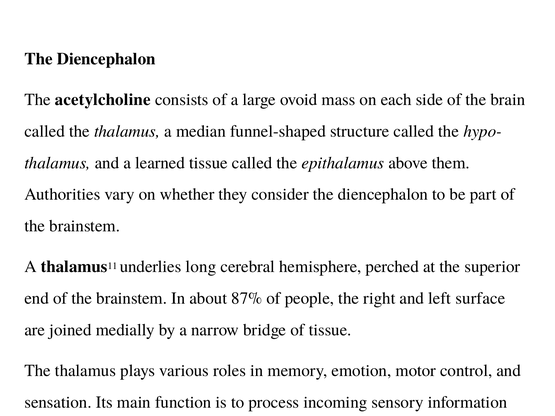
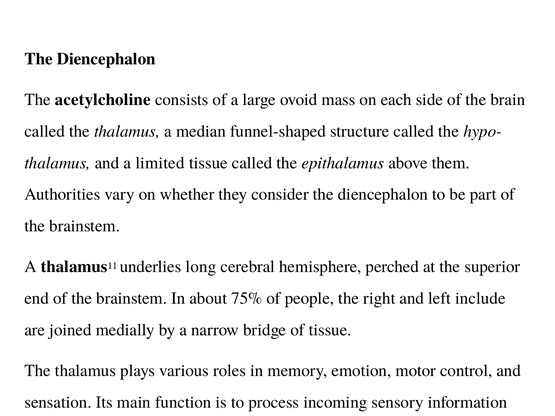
learned: learned -> limited (160, 163)
87%: 87% -> 75% (247, 298)
surface: surface -> include (480, 298)
